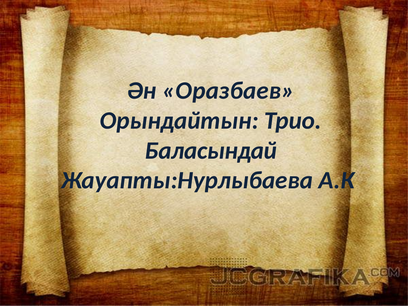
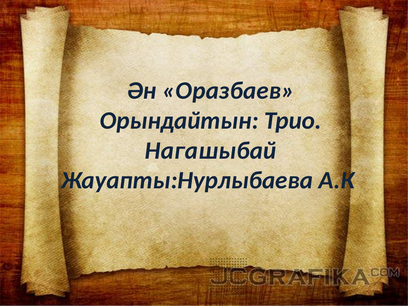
Баласындай: Баласындай -> Нагашыбай (211, 150)
